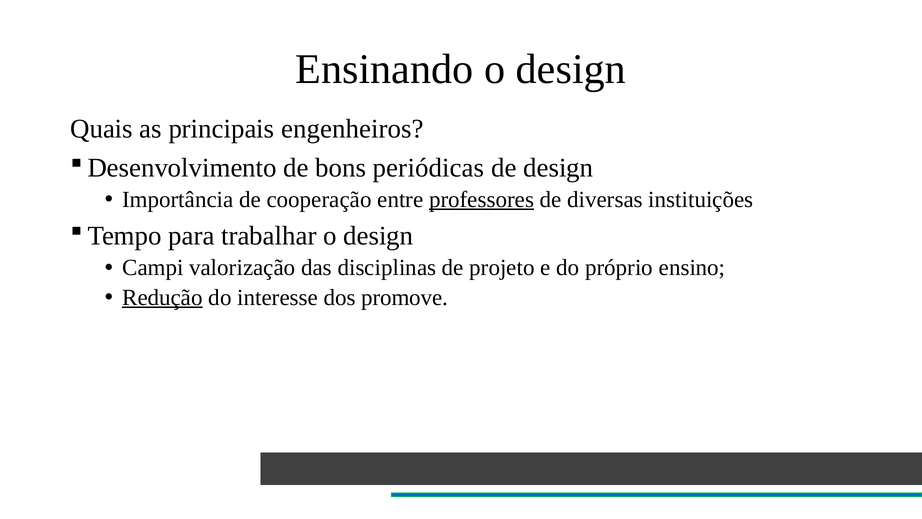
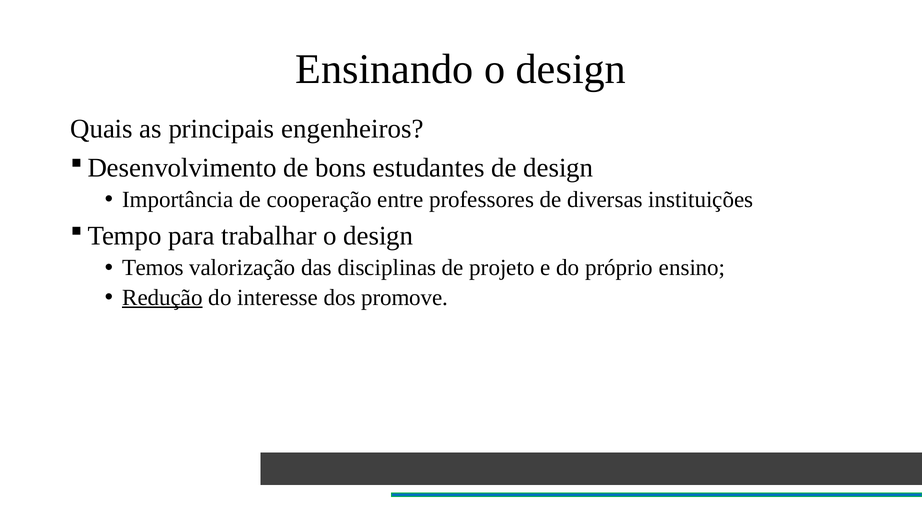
periódicas: periódicas -> estudantes (429, 168)
professores underline: present -> none (482, 199)
Campi: Campi -> Temos (153, 268)
